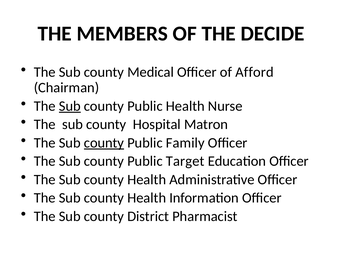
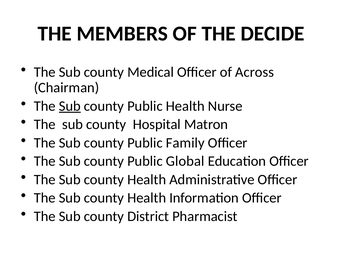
Afford: Afford -> Across (255, 72)
county underline: present -> none (104, 143)
Target: Target -> Global (185, 161)
